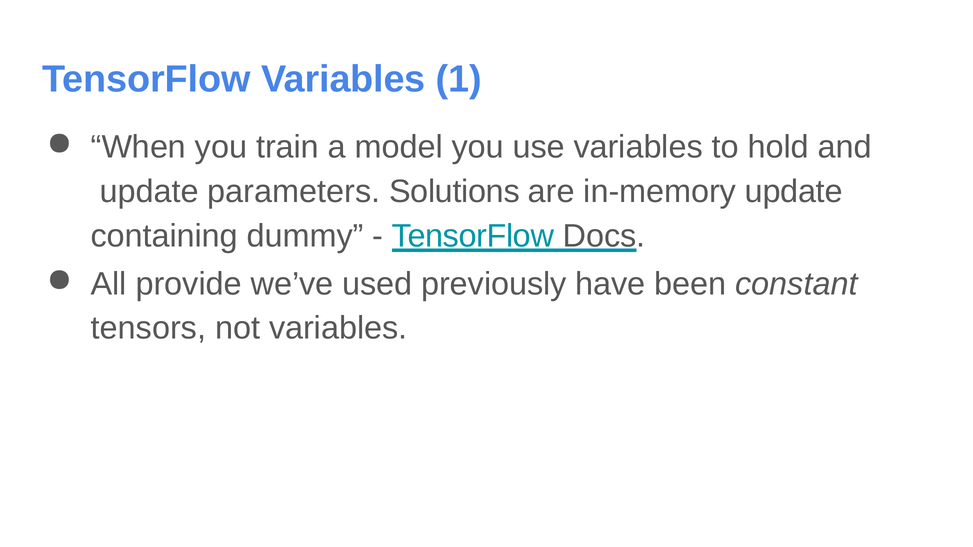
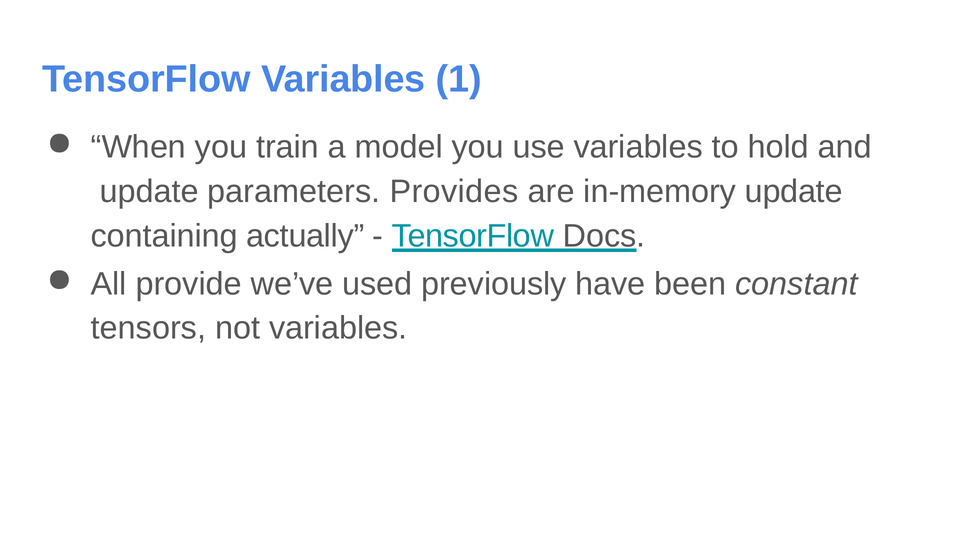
Solutions: Solutions -> Provides (454, 192)
dummy: dummy -> actually (305, 236)
